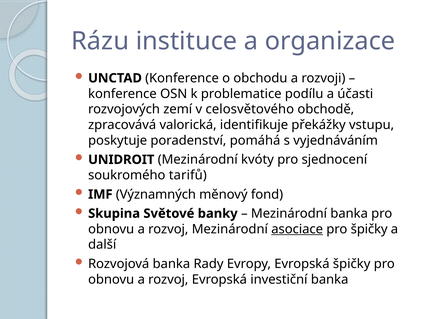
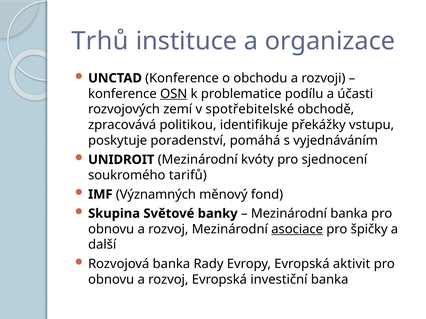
Rázu: Rázu -> Trhů (100, 41)
OSN underline: none -> present (174, 94)
celosvětového: celosvětového -> spotřebitelské (250, 110)
valorická: valorická -> politikou (188, 125)
Evropská špičky: špičky -> aktivit (352, 264)
